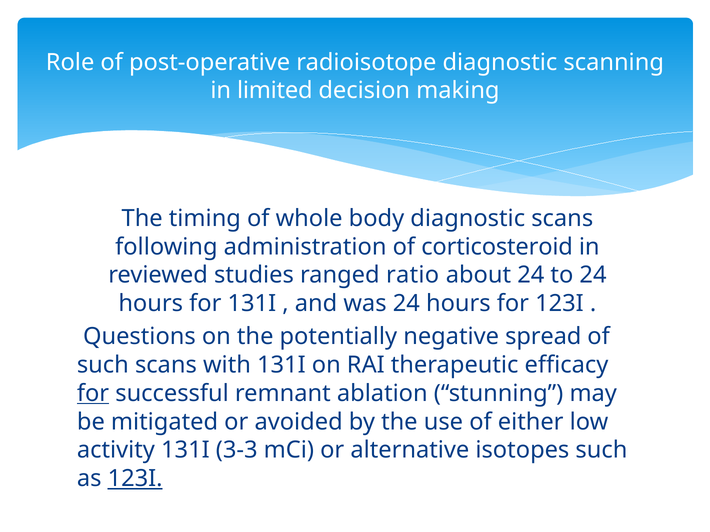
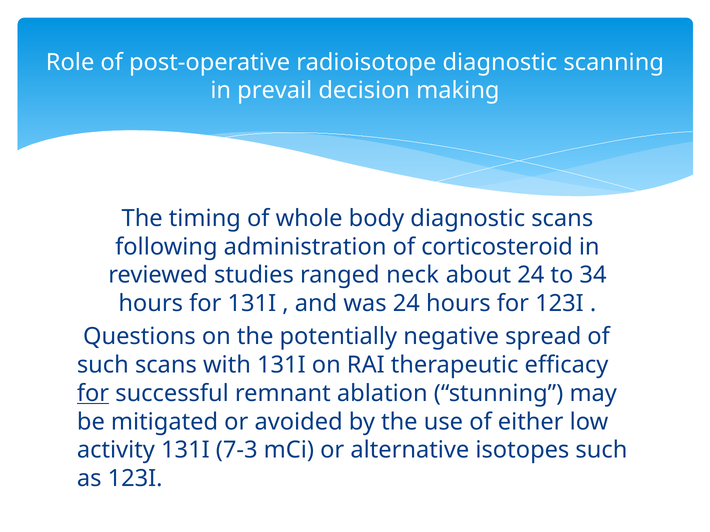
limited: limited -> prevail (275, 91)
ratio: ratio -> neck (413, 275)
to 24: 24 -> 34 (593, 275)
3-3: 3-3 -> 7-3 (237, 451)
123I underline: present -> none (135, 479)
